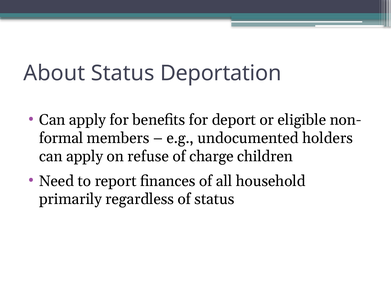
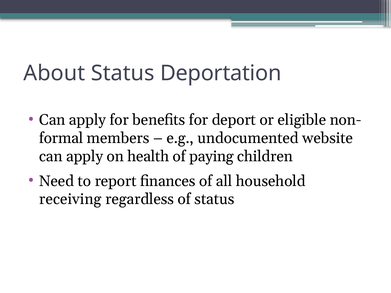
holders: holders -> website (328, 138)
refuse: refuse -> health (148, 156)
charge: charge -> paying (212, 156)
primarily: primarily -> receiving (70, 199)
